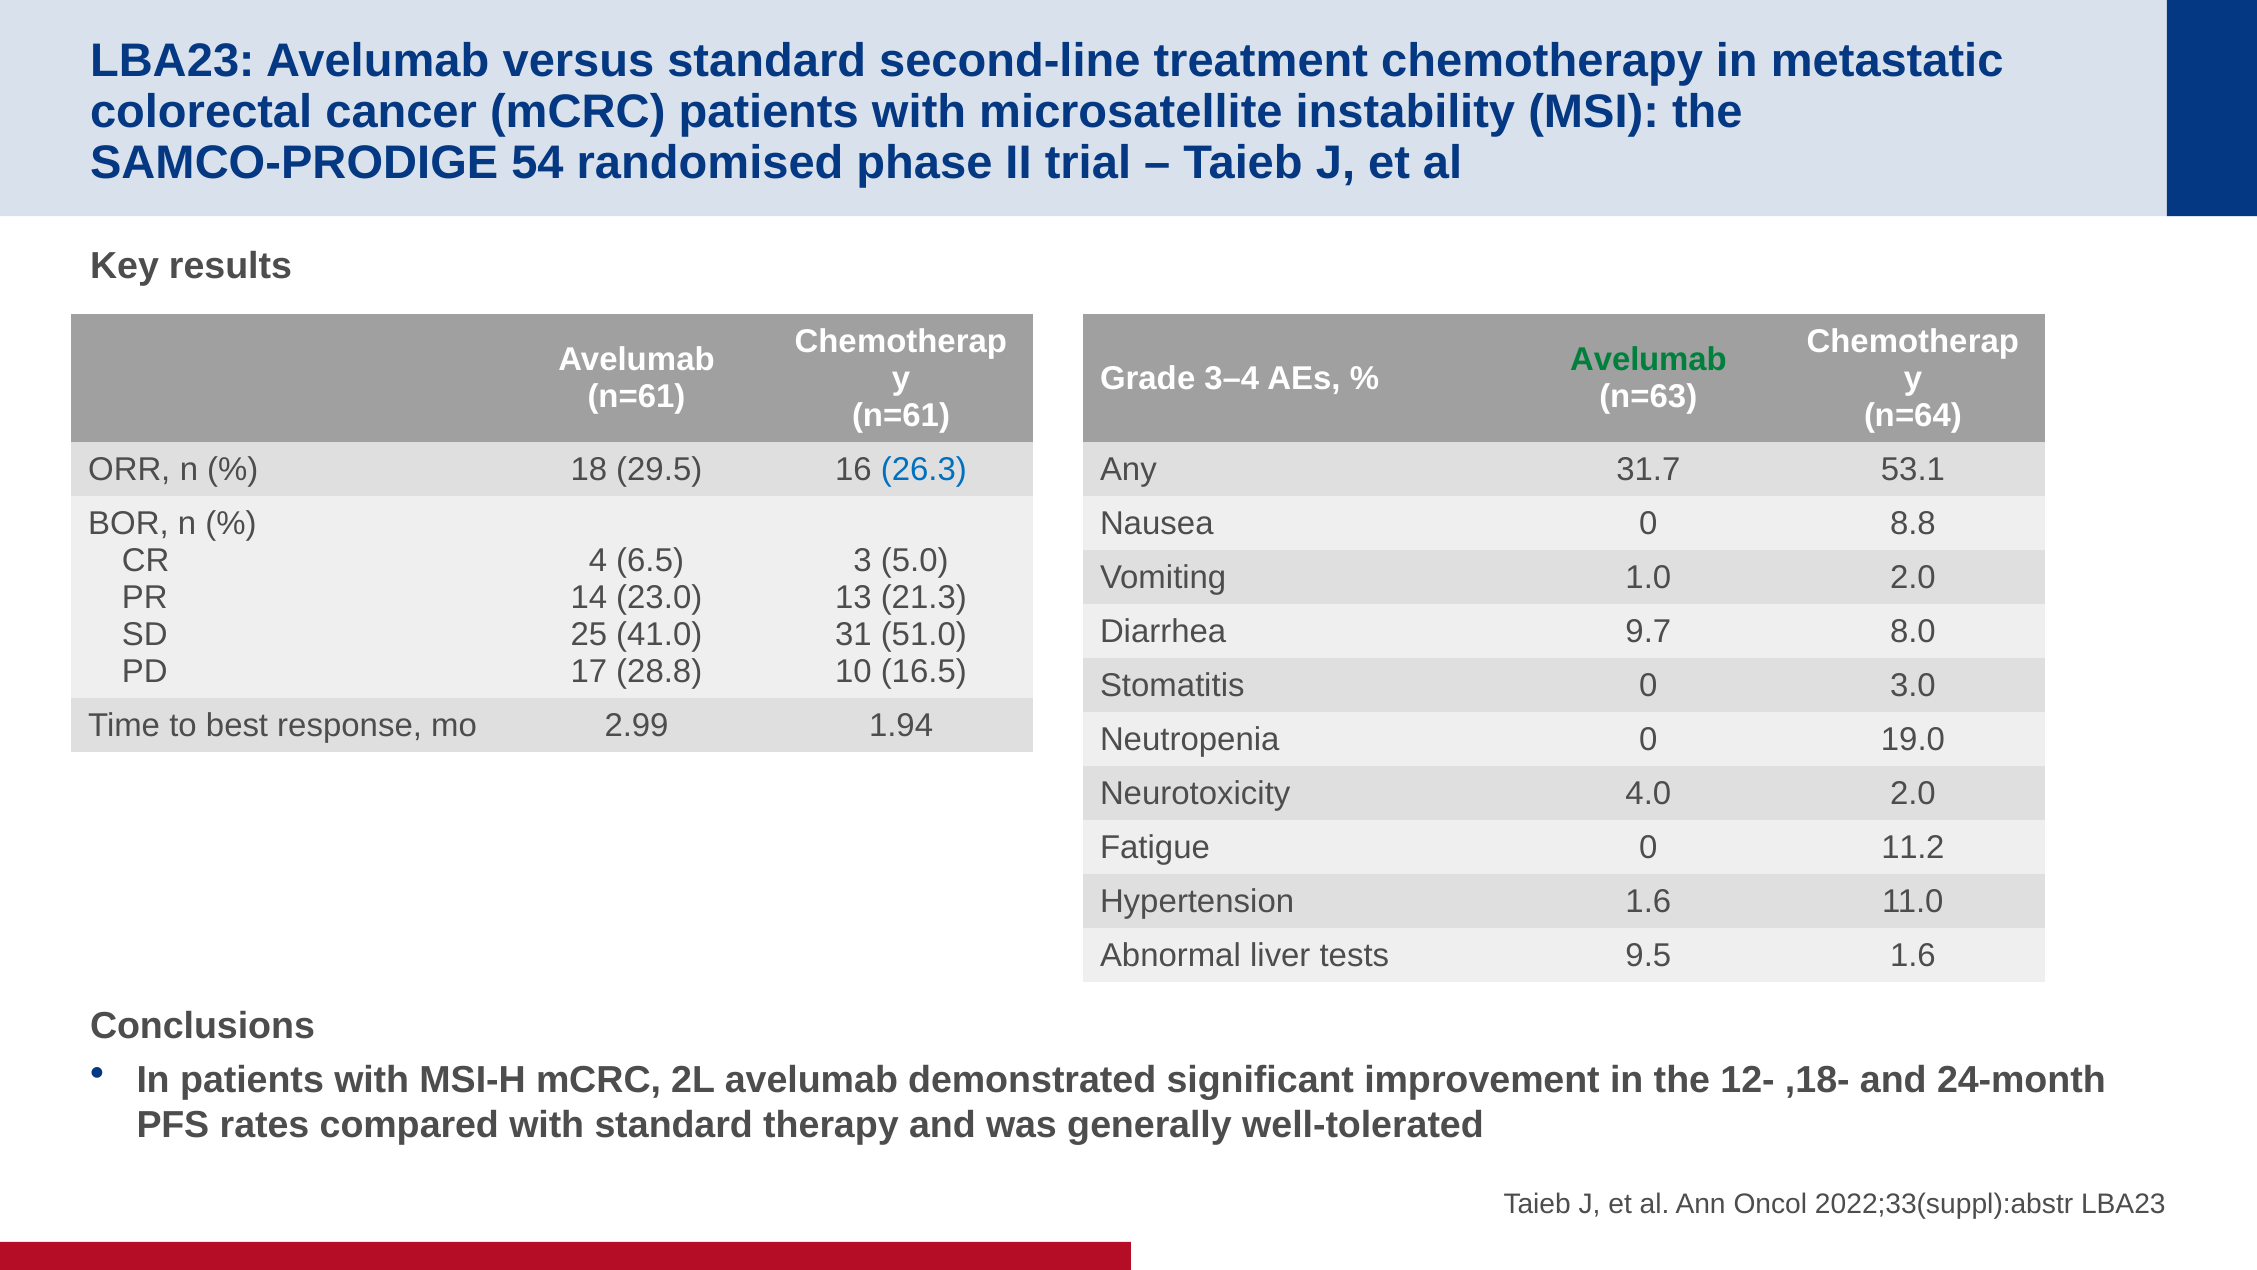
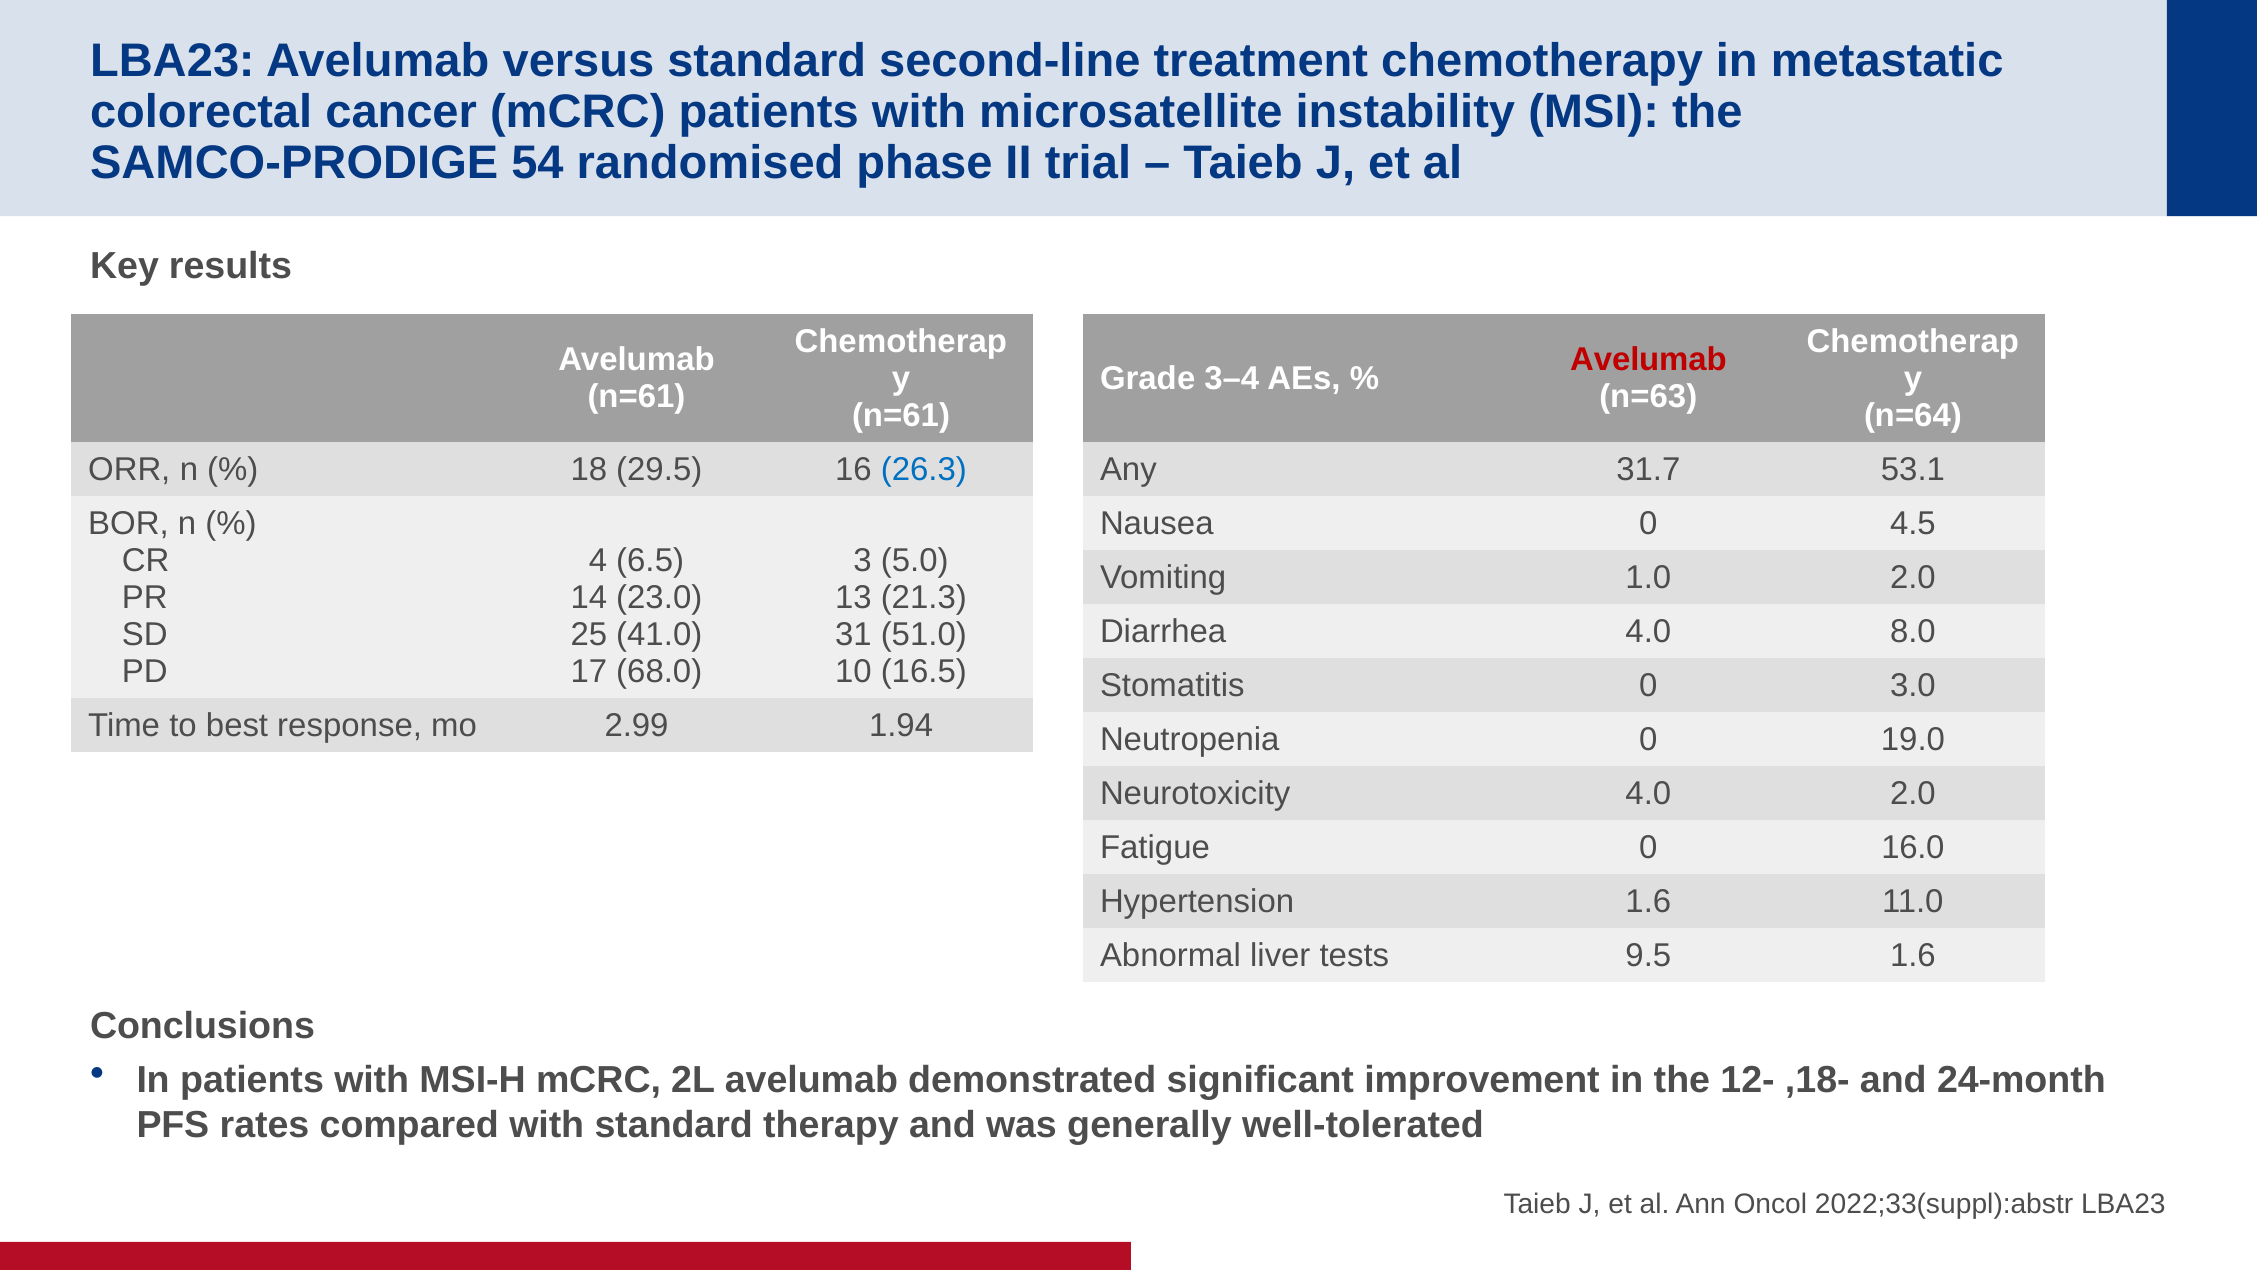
Avelumab colour: green -> red (1648, 360)
8.8: 8.8 -> 4.5 (1913, 523)
Diarrhea 9.7: 9.7 -> 4.0 (1648, 631)
28.8: 28.8 -> 68.0 (659, 671)
11.2: 11.2 -> 16.0 (1913, 847)
